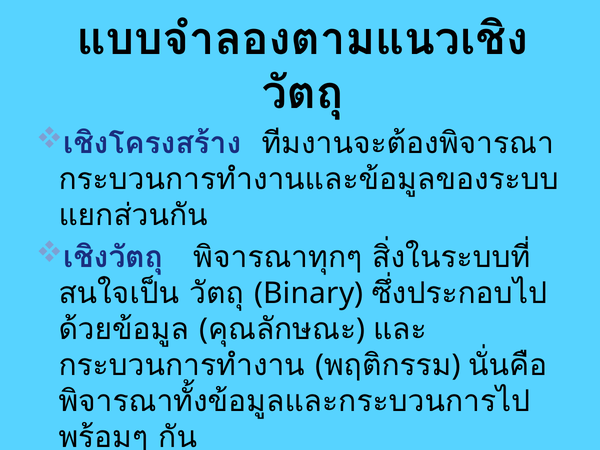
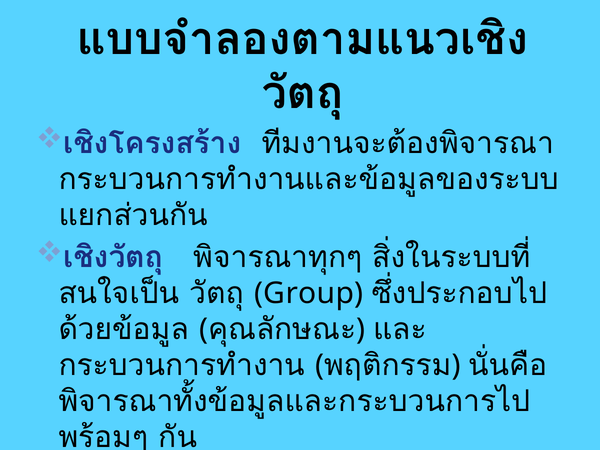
Binary: Binary -> Group (309, 293)
